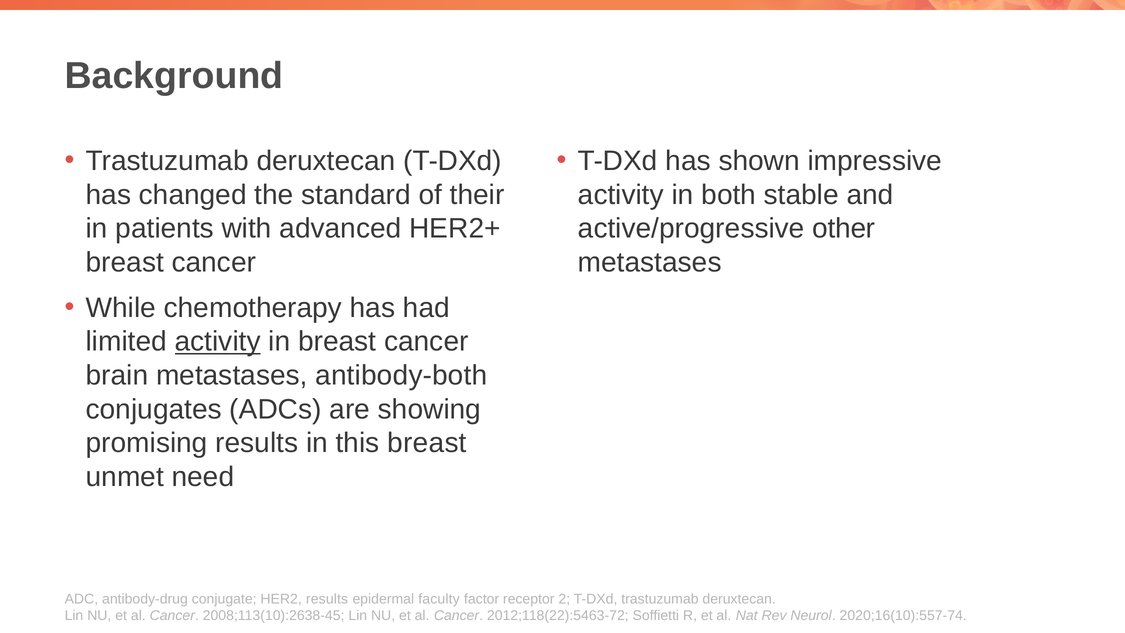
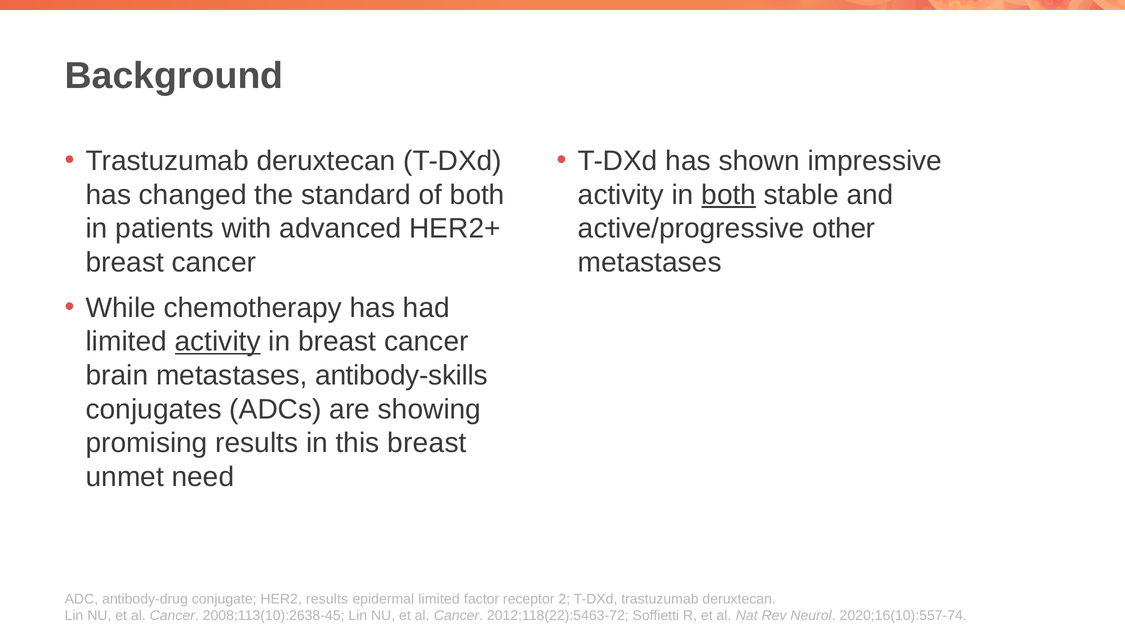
of their: their -> both (477, 195)
both underline: none -> present (729, 195)
antibody-both: antibody-both -> antibody-skills (402, 375)
epidermal faculty: faculty -> limited (439, 599)
